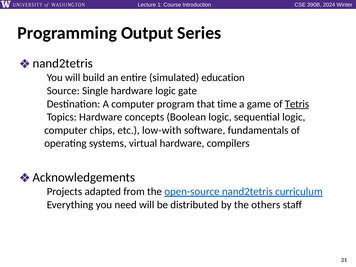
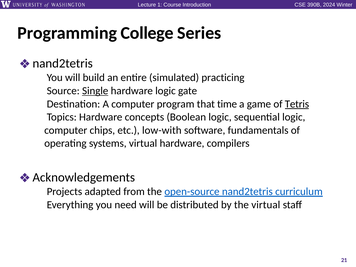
Output: Output -> College (147, 33)
education: education -> practicing (223, 78)
Single underline: none -> present (95, 91)
the others: others -> virtual (266, 205)
